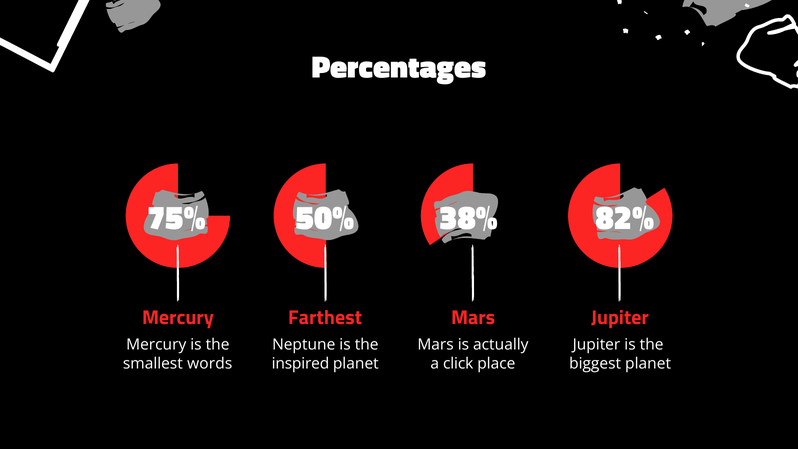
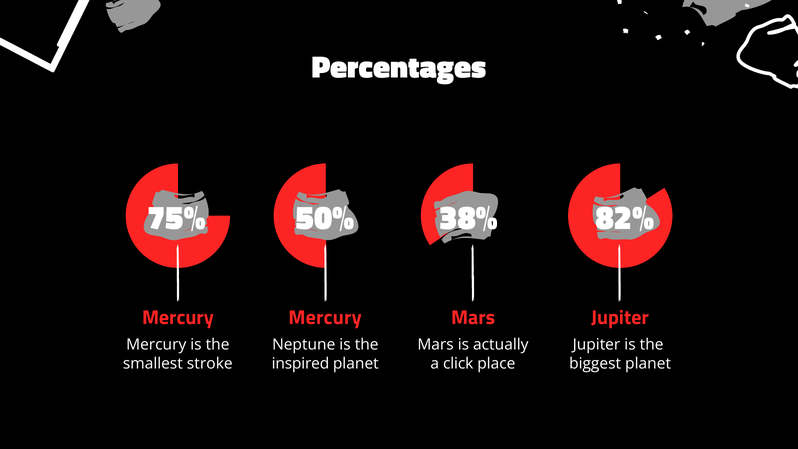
Mercury Farthest: Farthest -> Mercury (325, 317)
words: words -> stroke (210, 363)
